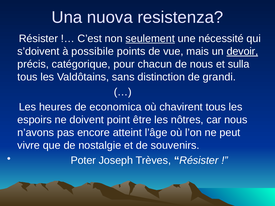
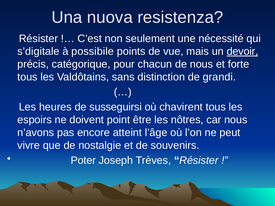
seulement underline: present -> none (150, 39)
s’doivent: s’doivent -> s’digitale (38, 51)
sulla: sulla -> forte (239, 64)
economica: economica -> susseguirsi (116, 107)
